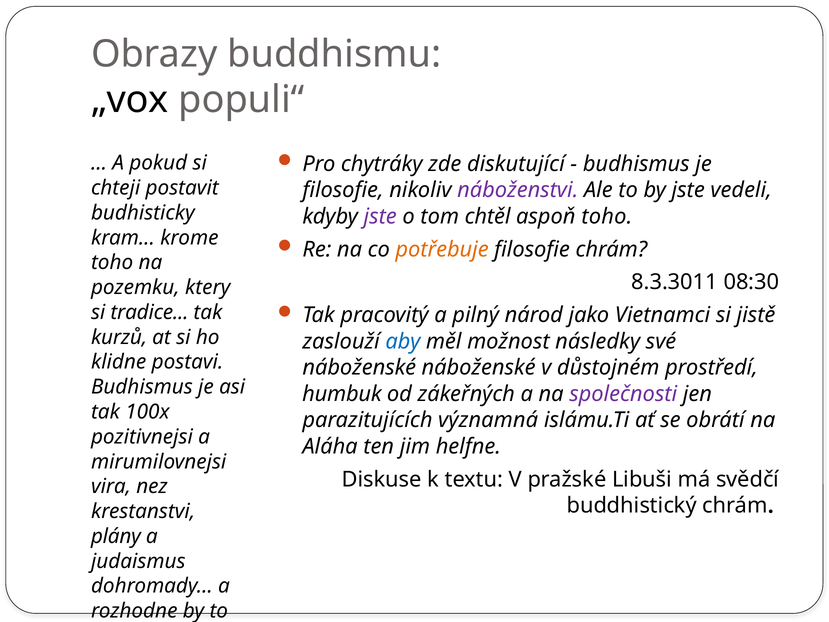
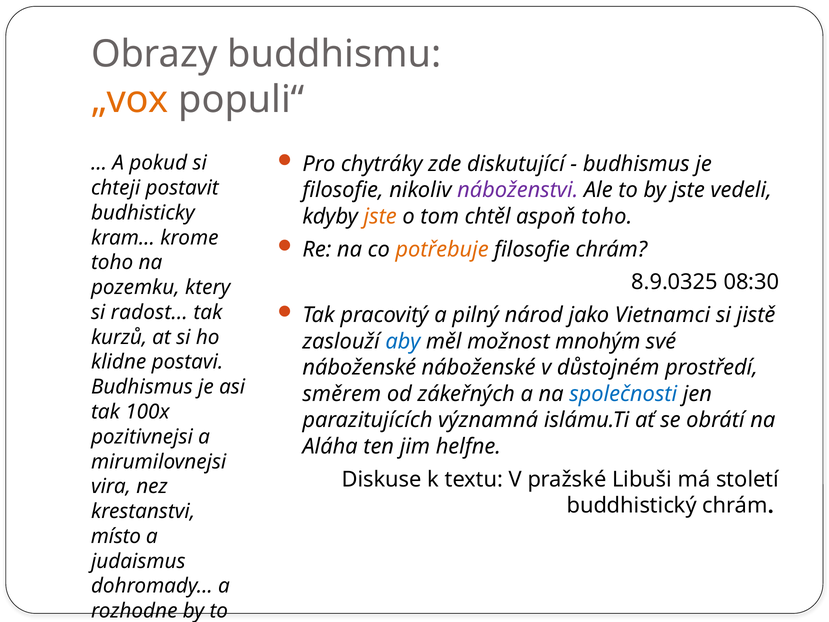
„vox colour: black -> orange (130, 100)
jste colour: purple -> orange (380, 216)
8.3.3011: 8.3.3011 -> 8.9.0325 (675, 282)
tradice: tradice -> radost (149, 312)
následky: následky -> mnohým (598, 341)
humbuk: humbuk -> směrem (342, 394)
společnosti colour: purple -> blue (623, 394)
svědčí: svědčí -> století (748, 479)
plány: plány -> místo (116, 536)
